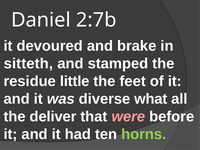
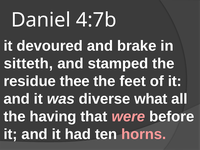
2:7b: 2:7b -> 4:7b (96, 20)
little: little -> thee (75, 81)
deliver: deliver -> having (53, 117)
horns colour: light green -> pink (144, 134)
